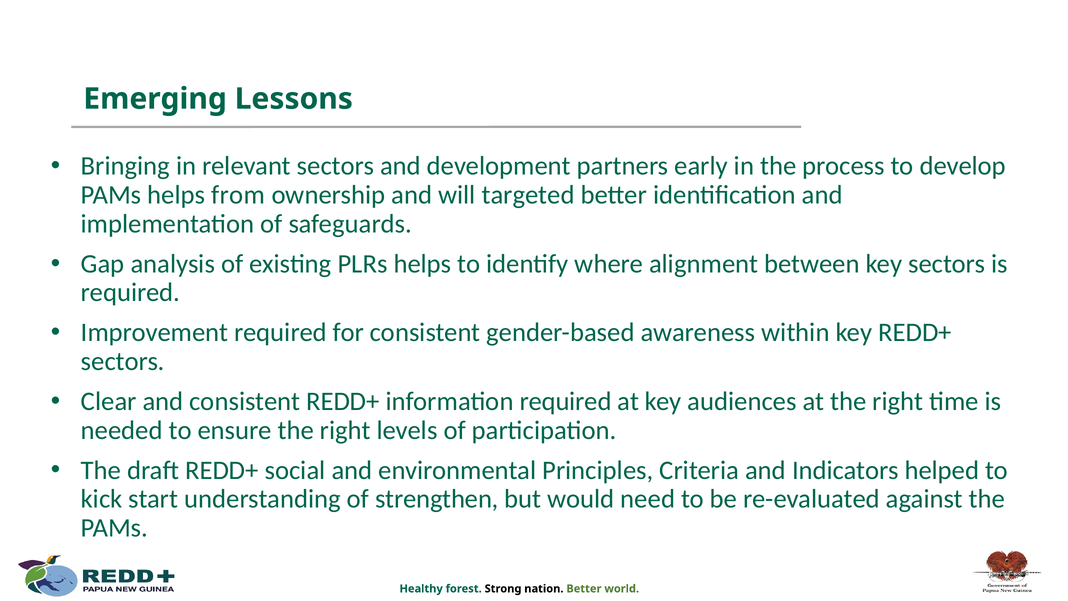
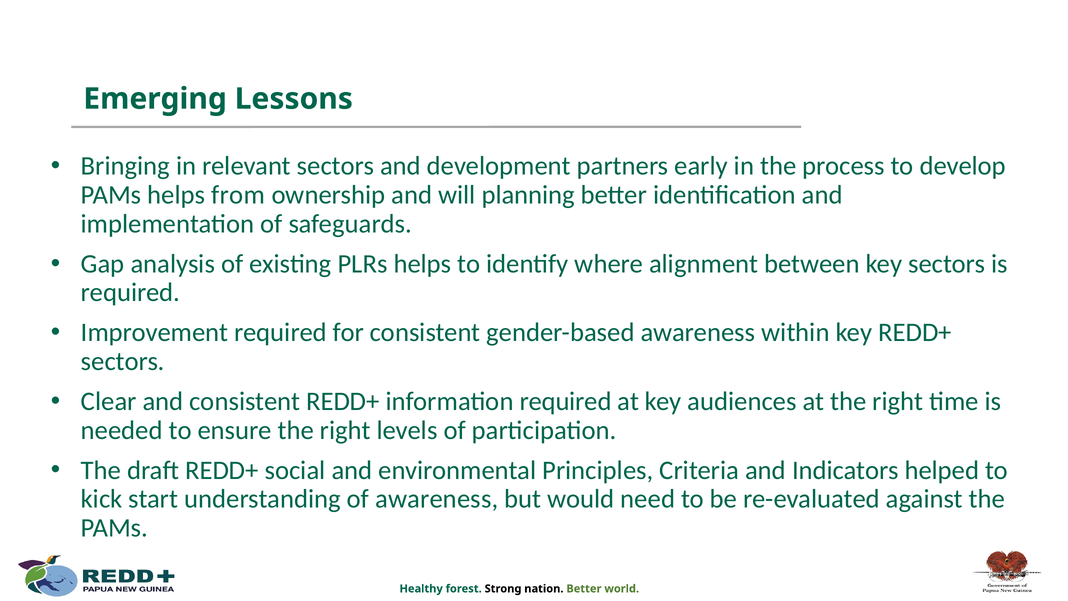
targeted: targeted -> planning (528, 195)
of strengthen: strengthen -> awareness (437, 499)
